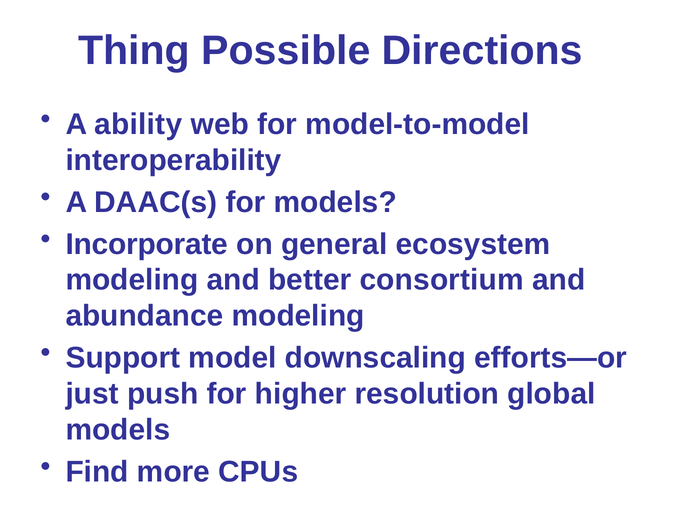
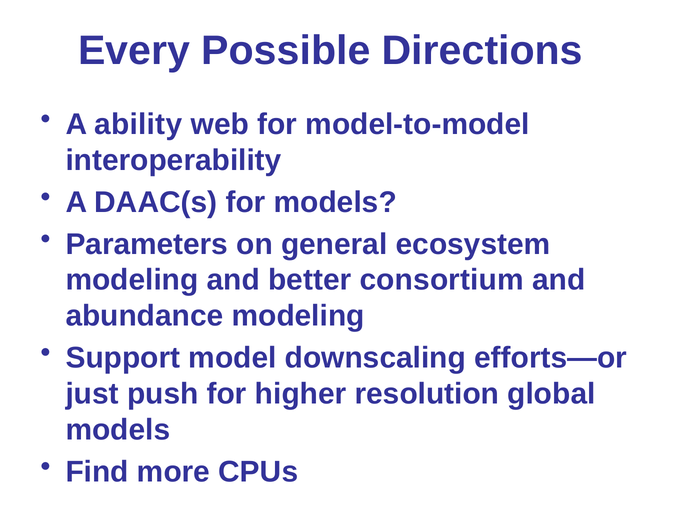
Thing: Thing -> Every (134, 51)
Incorporate: Incorporate -> Parameters (147, 244)
